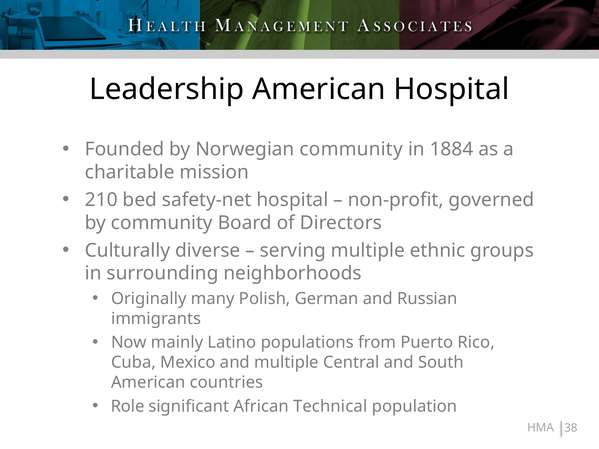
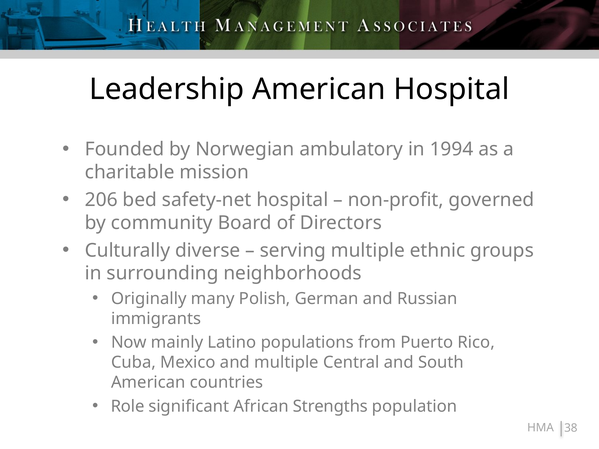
Norwegian community: community -> ambulatory (351, 149)
1884: 1884 -> 1994 (452, 149)
210: 210 -> 206 (101, 200)
Technical: Technical -> Strengths (330, 407)
